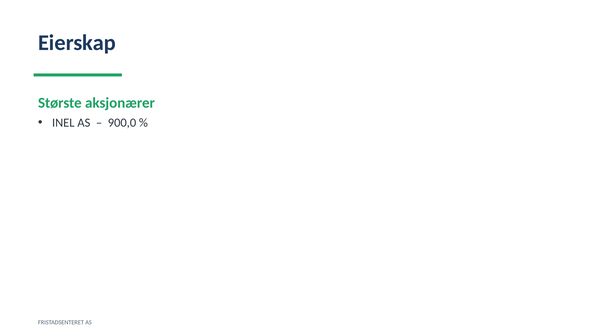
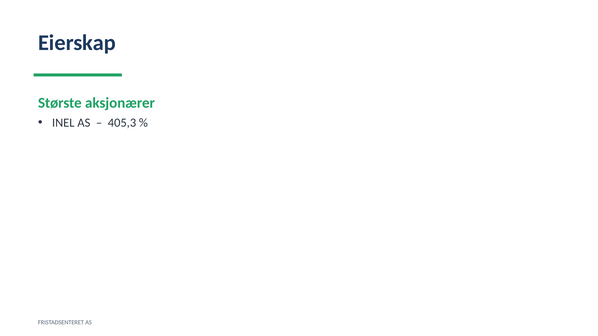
900,0: 900,0 -> 405,3 (122, 123)
